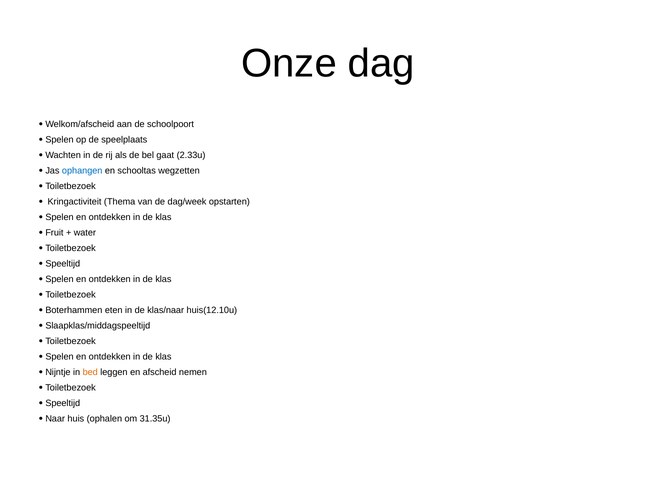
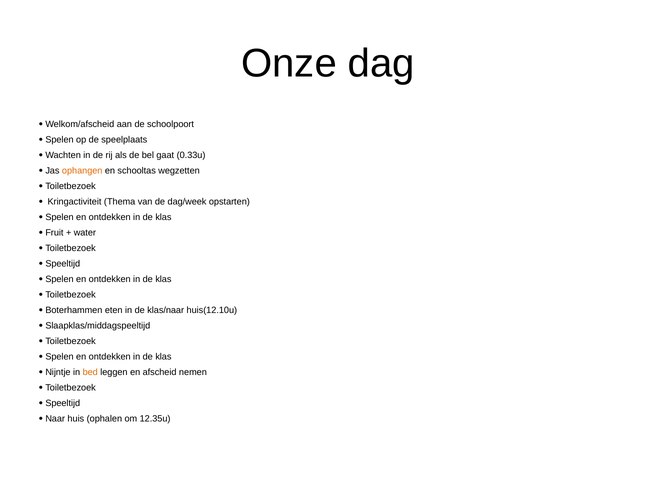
2.33u: 2.33u -> 0.33u (191, 155)
ophangen colour: blue -> orange (82, 171)
31.35u: 31.35u -> 12.35u (155, 419)
